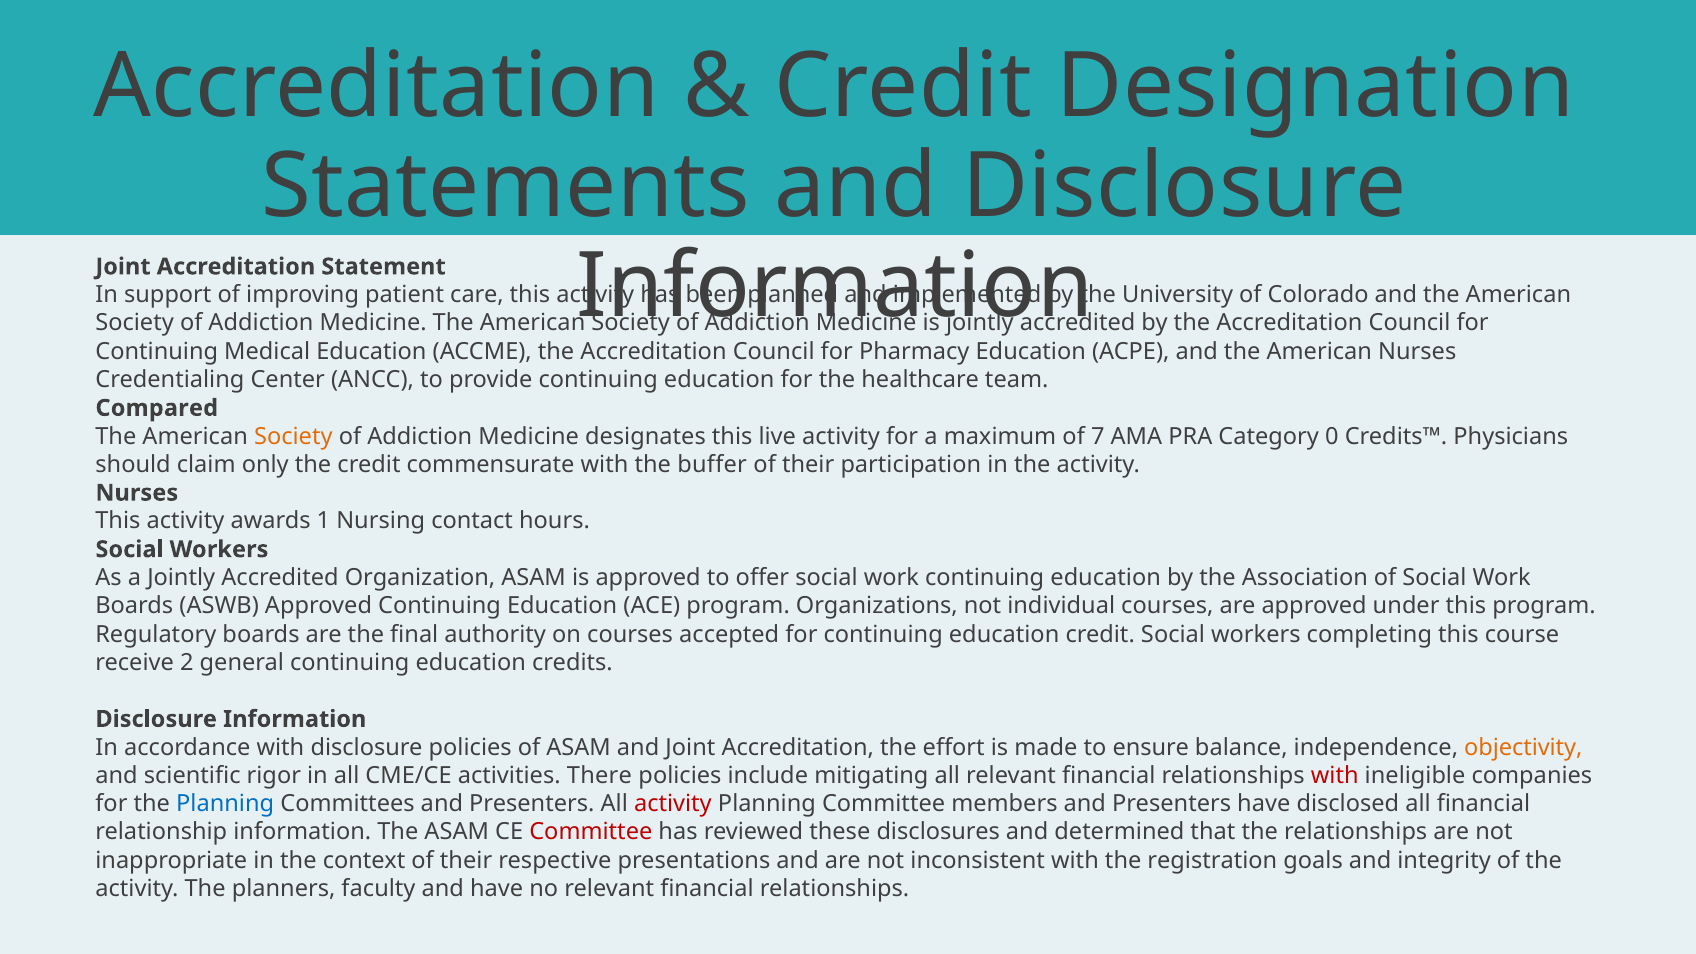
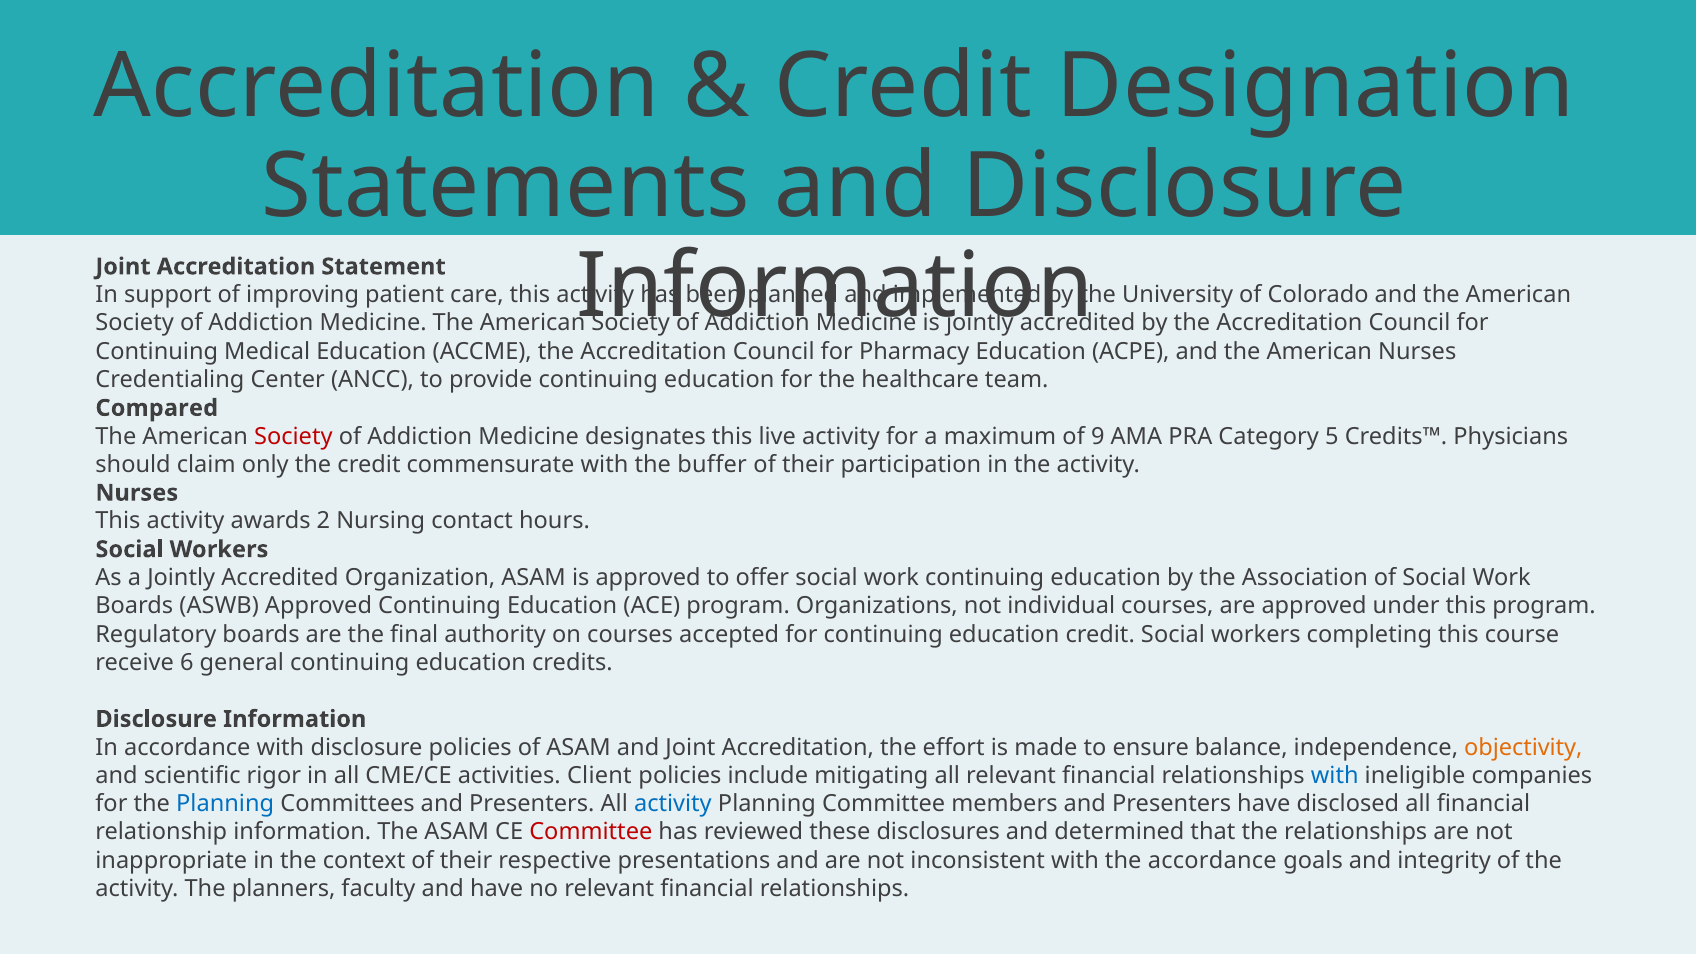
Society colour: orange -> red (293, 436)
7: 7 -> 9 (1098, 436)
0: 0 -> 5 (1332, 436)
1: 1 -> 2 (323, 521)
2: 2 -> 6 (187, 663)
There: There -> Client (599, 776)
with colour: red -> blue (1335, 776)
activity colour: red -> blue (673, 804)
the registration: registration -> accordance (1212, 860)
